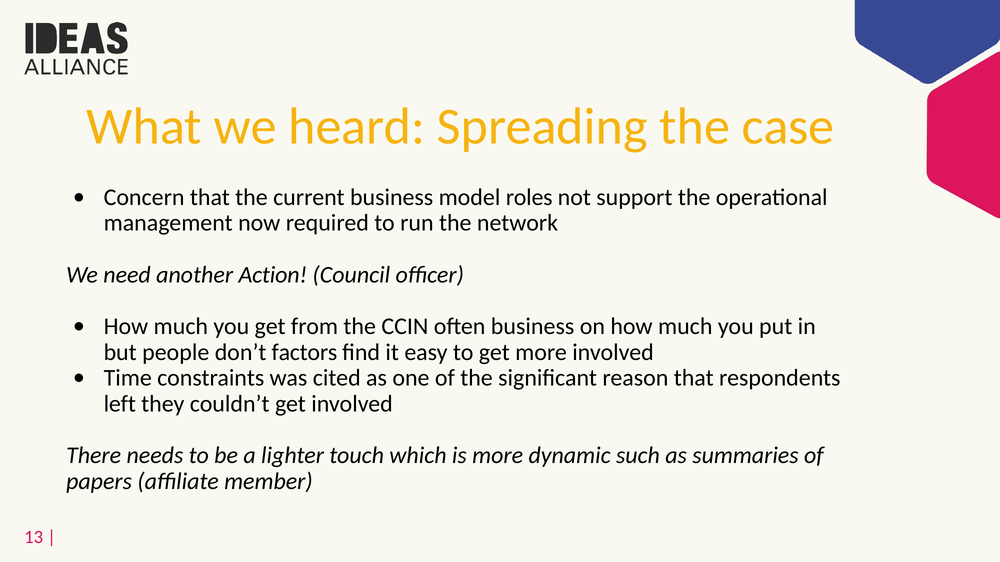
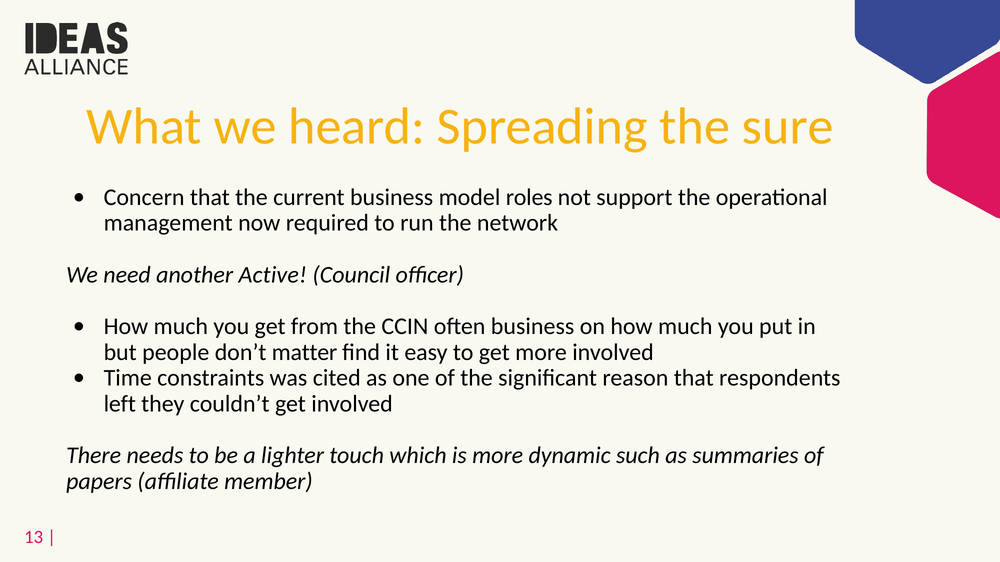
case: case -> sure (788, 127)
Action: Action -> Active (273, 275)
factors: factors -> matter (304, 353)
